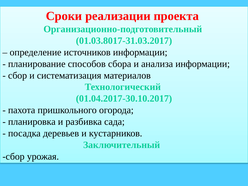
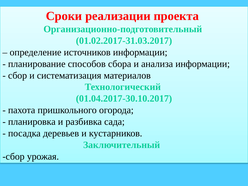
01.03.8017-31.03.2017: 01.03.8017-31.03.2017 -> 01.02.2017-31.03.2017 (124, 41)
